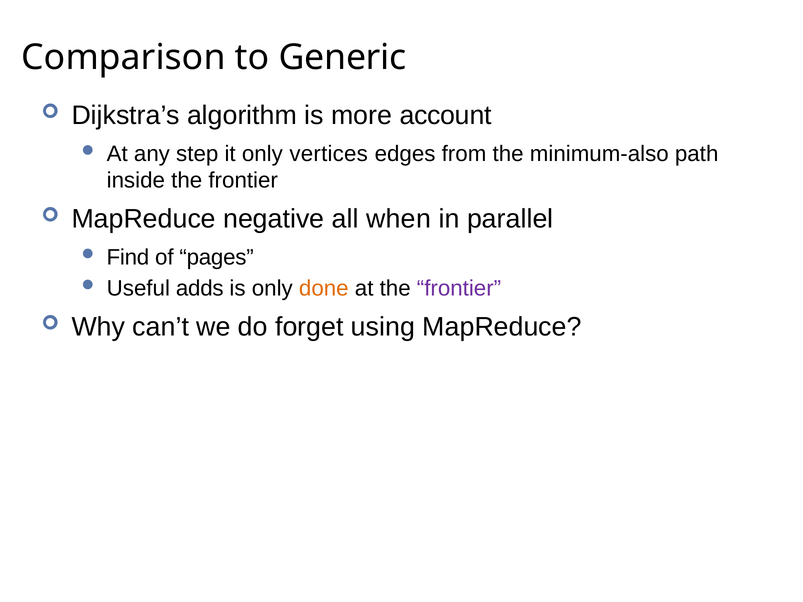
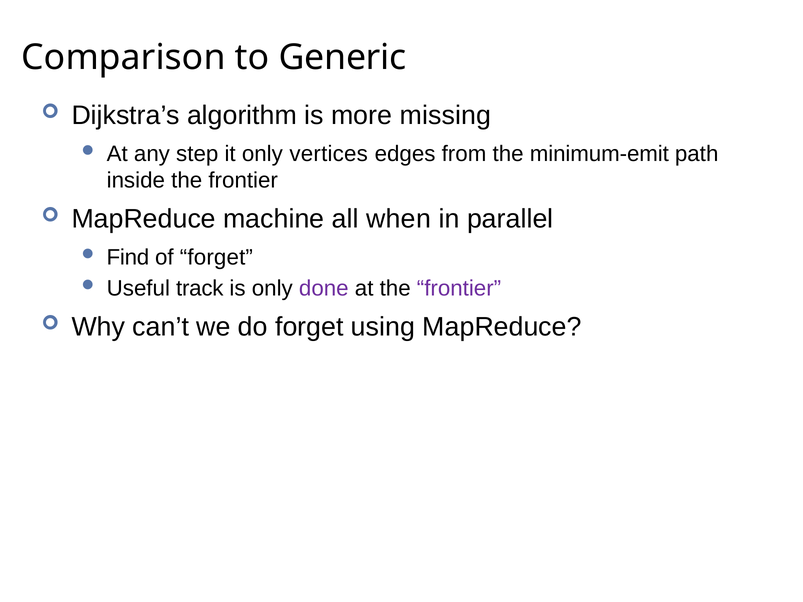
account: account -> missing (445, 116)
minimum-also: minimum-also -> minimum-emit (599, 154)
negative: negative -> machine (274, 219)
of pages: pages -> forget (216, 257)
adds: adds -> track (200, 289)
done colour: orange -> purple (324, 289)
